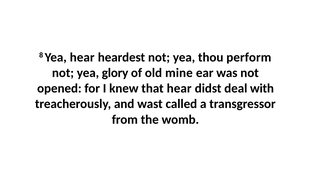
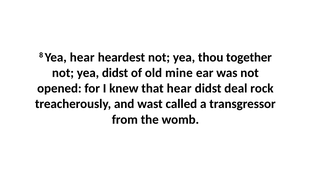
perform: perform -> together (249, 57)
yea glory: glory -> didst (115, 73)
with: with -> rock (262, 88)
